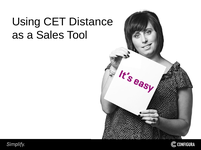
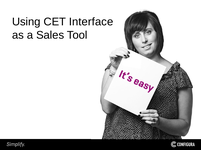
Distance: Distance -> Interface (91, 22)
